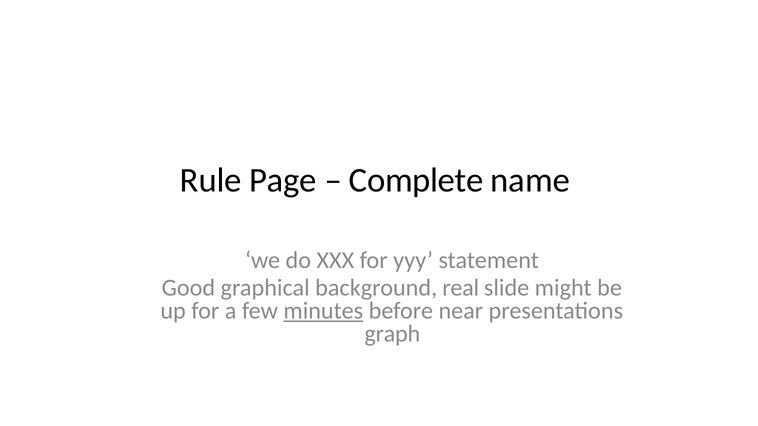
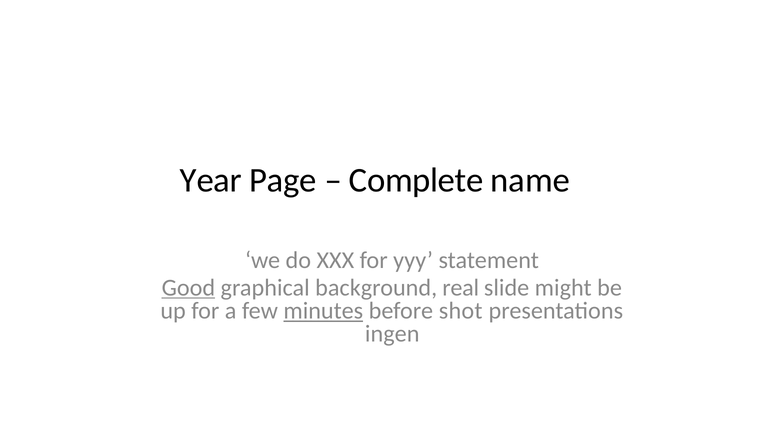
Rule: Rule -> Year (211, 181)
Good underline: none -> present (188, 288)
near: near -> shot (461, 311)
graph: graph -> ingen (392, 334)
